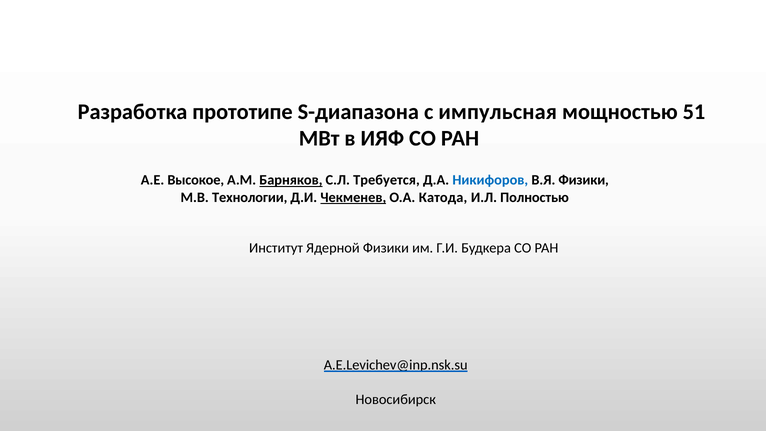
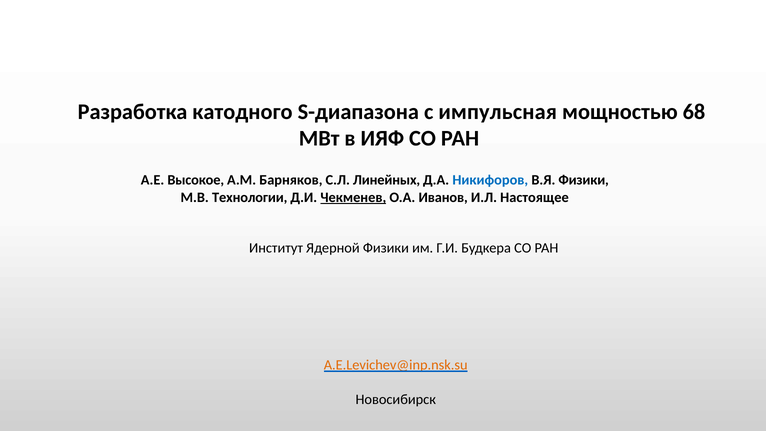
прототипе: прототипе -> катодного (242, 112)
51: 51 -> 68 (694, 112)
Барняков underline: present -> none (291, 180)
Требуется: Требуется -> Линейных (387, 180)
Катода: Катода -> Иванов (443, 197)
Полностью: Полностью -> Настоящее (534, 197)
A.E.Levichev@inp.nsk.su colour: black -> orange (396, 365)
